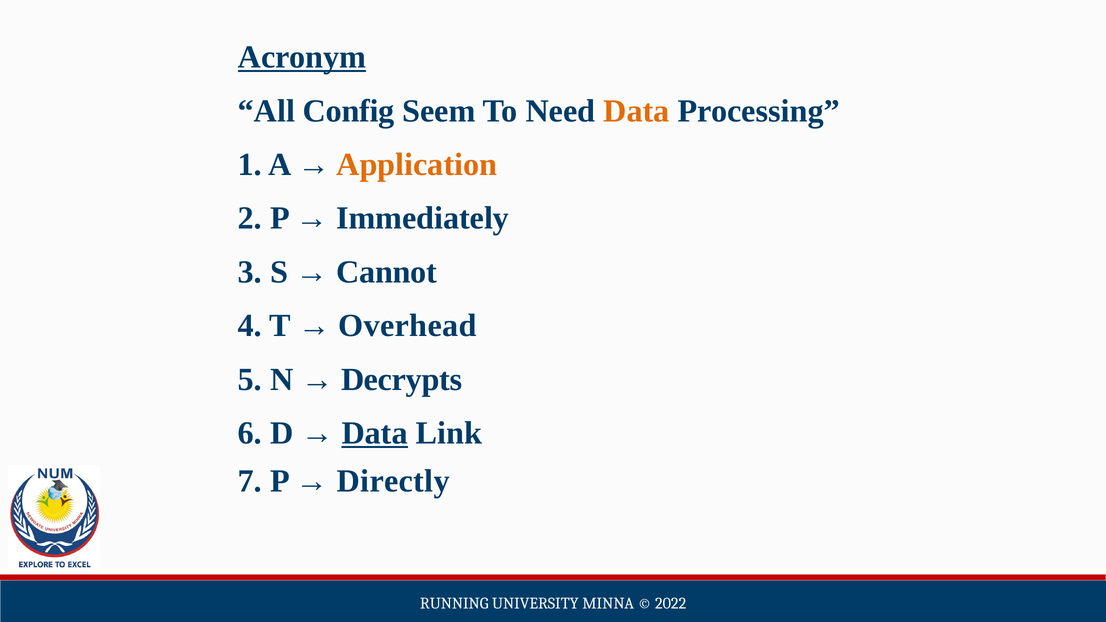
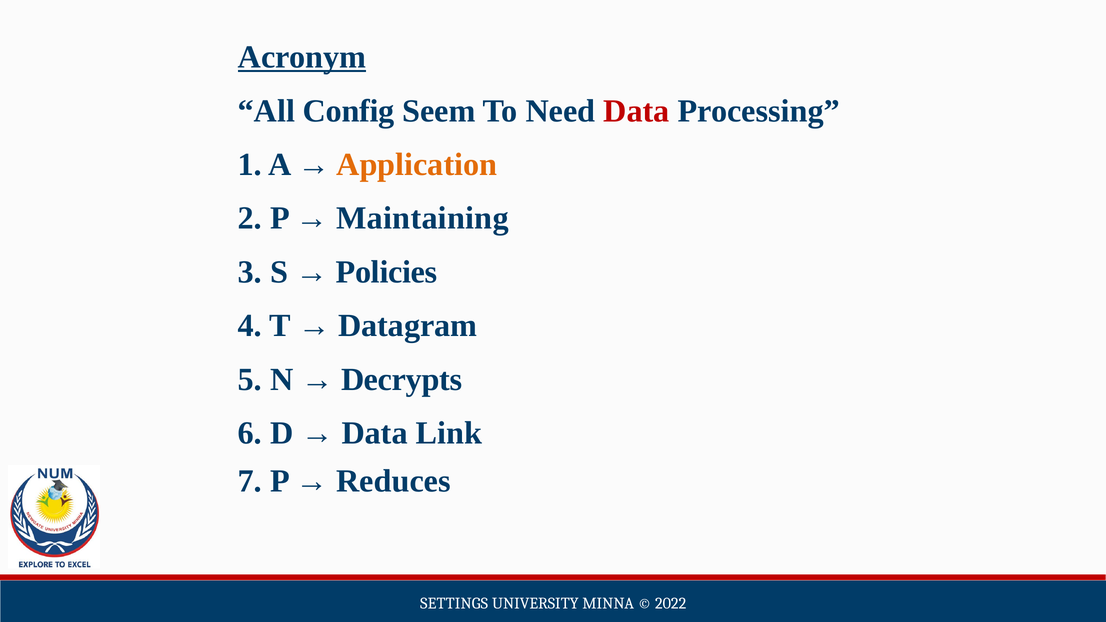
Data colour: orange -> red (636, 111)
Immediately: Immediately -> Maintaining (422, 218)
Cannot: Cannot -> Policies (387, 272)
Overhead: Overhead -> Datagram (408, 326)
Data underline: present -> none (375, 433)
Directly: Directly -> Reduces (393, 481)
RUNNING: RUNNING -> SETTINGS (454, 604)
